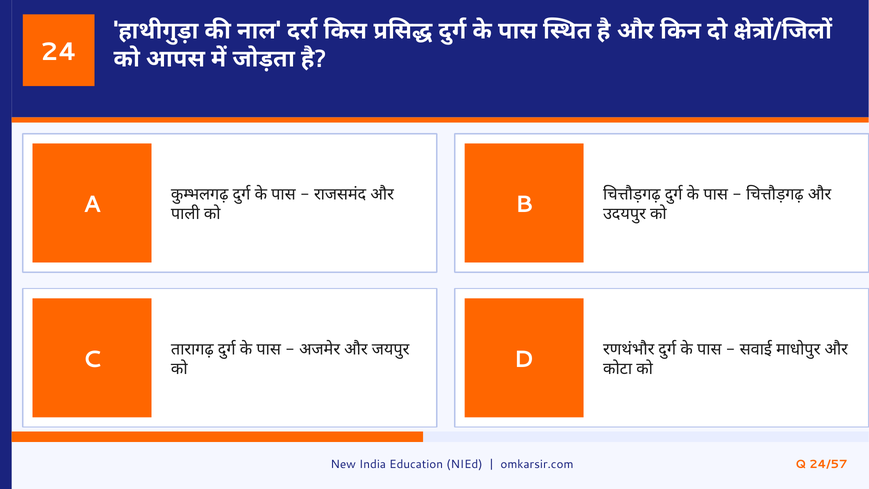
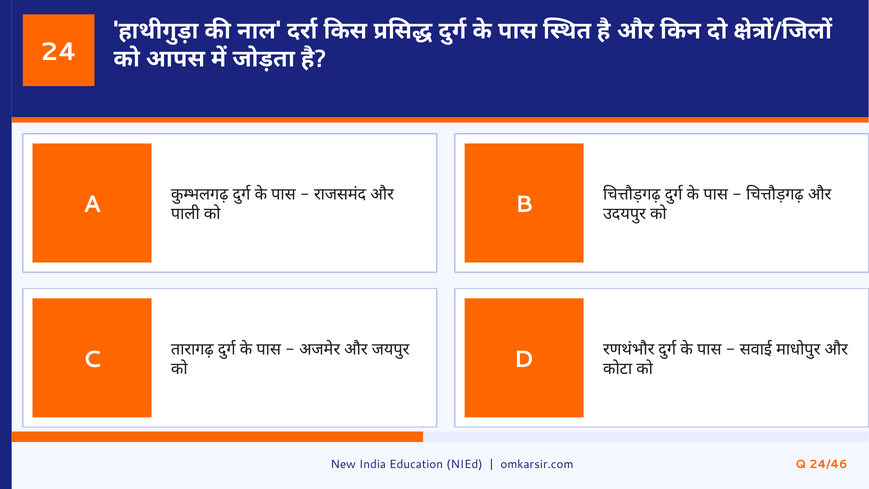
24/57: 24/57 -> 24/46 (828, 464)
